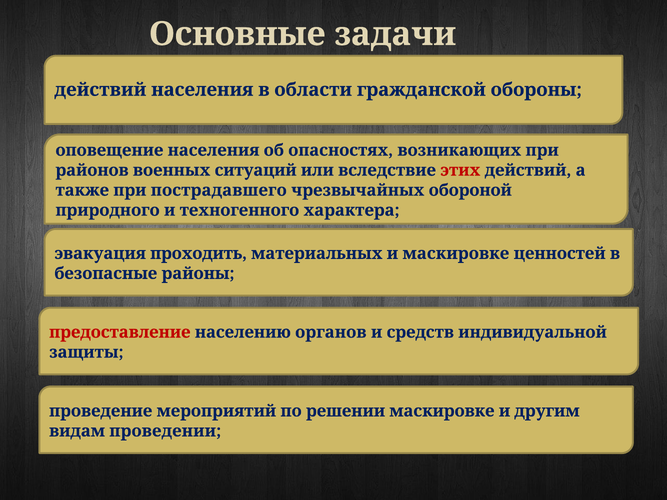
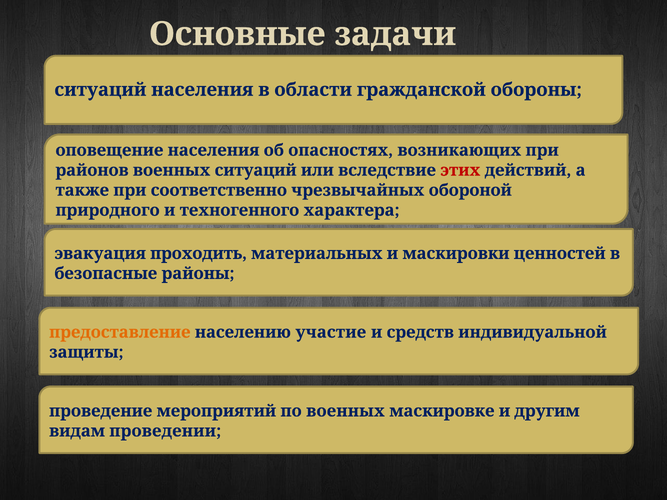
действий: действий -> ситуаций (100, 90)
пострадавшего: пострадавшего -> соответственно (219, 190)
и маскировке: маскировке -> маскировки (456, 254)
предоставление colour: red -> orange (120, 332)
органов: органов -> участие (331, 332)
по решении: решении -> военных (345, 411)
